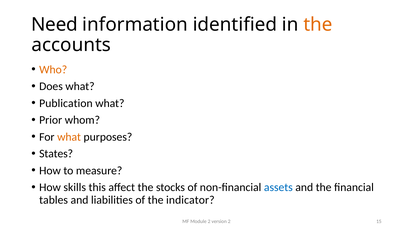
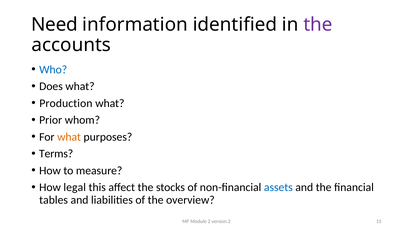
the colour: orange -> purple (318, 24)
Who colour: orange -> blue (53, 70)
Publication: Publication -> Production (66, 103)
States: States -> Terms (56, 154)
skills: skills -> legal (75, 188)
indicator: indicator -> overview (190, 200)
